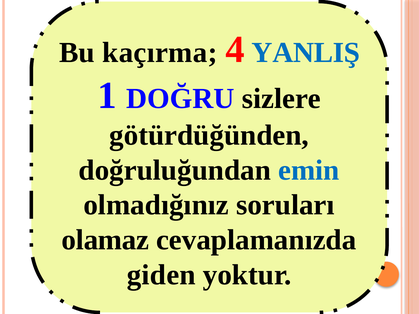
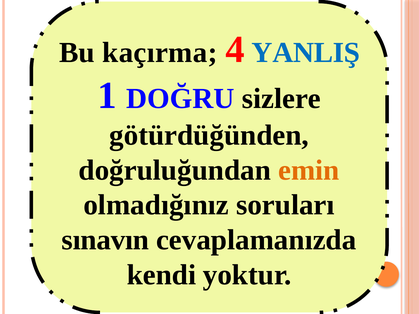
emin colour: blue -> orange (309, 170)
olamaz: olamaz -> sınavın (105, 240)
giden: giden -> kendi (161, 275)
